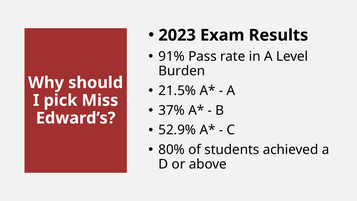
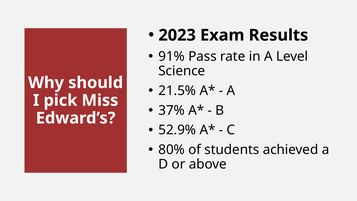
Burden: Burden -> Science (182, 71)
